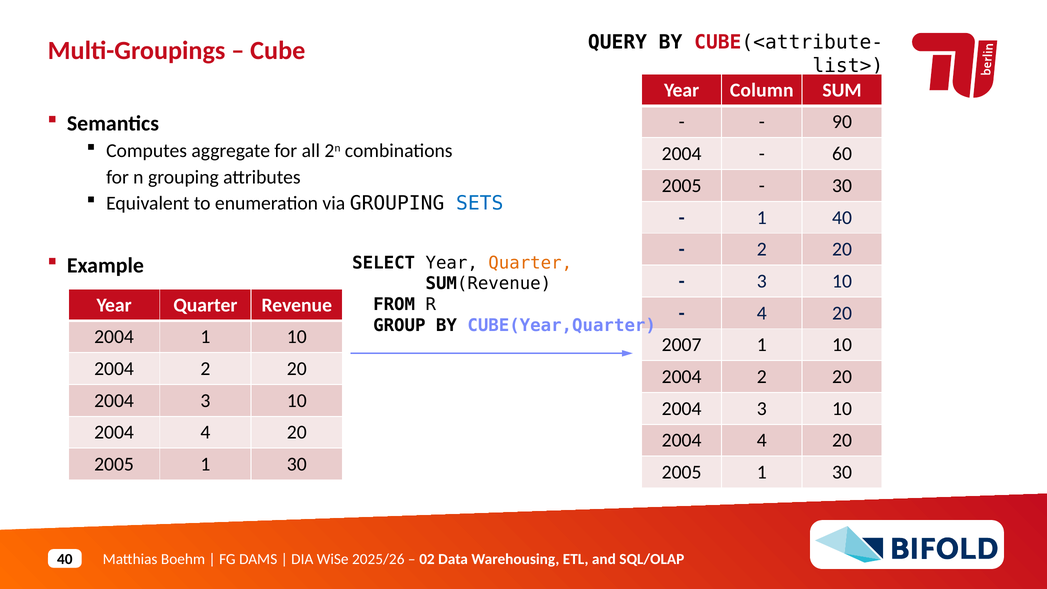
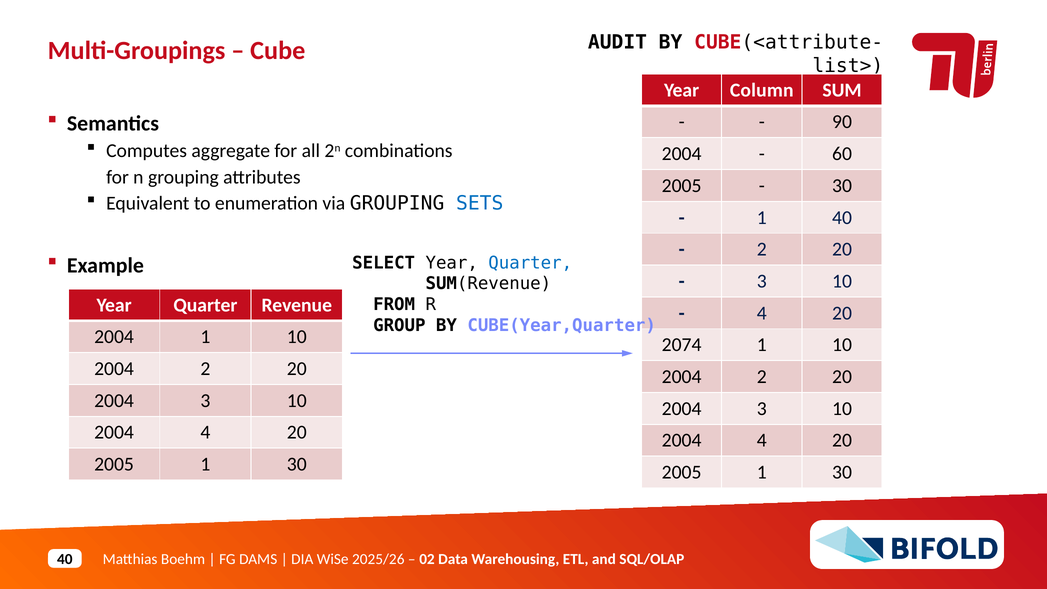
QUERY: QUERY -> AUDIT (617, 42)
Quarter colour: orange -> blue (530, 263)
2007: 2007 -> 2074 (682, 345)
